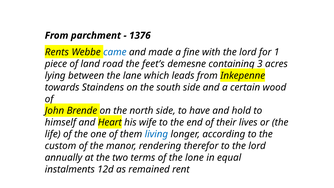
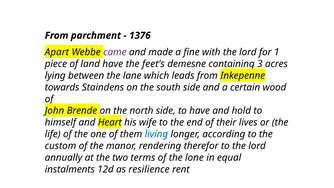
Rents: Rents -> Apart (57, 52)
came colour: blue -> purple (115, 52)
land road: road -> have (113, 64)
remained: remained -> resilience (149, 169)
